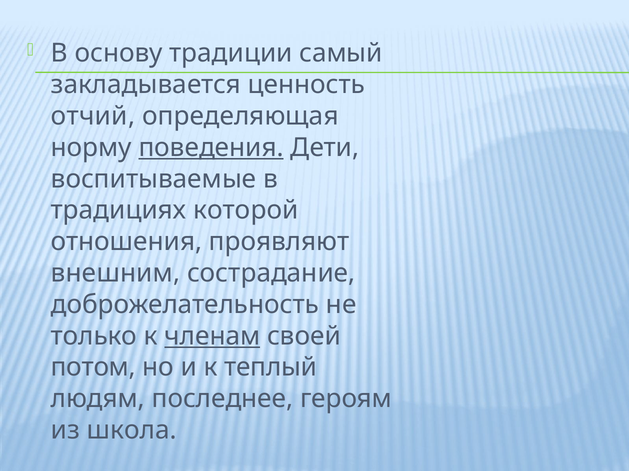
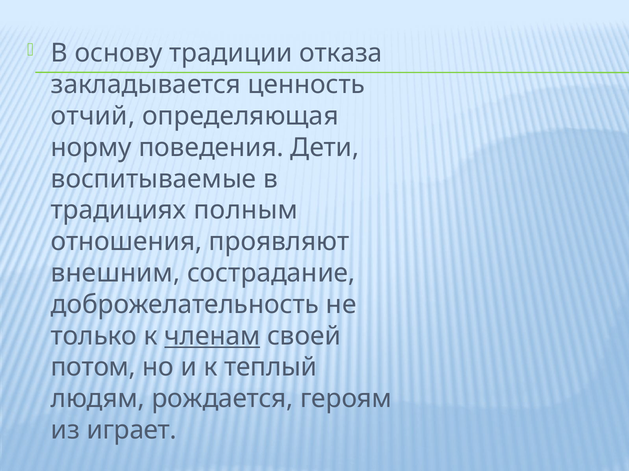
самый: самый -> отказа (341, 53)
поведения underline: present -> none (211, 148)
которой: которой -> полным (246, 211)
последнее: последнее -> рождается (223, 399)
школа: школа -> играет (132, 431)
